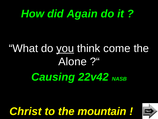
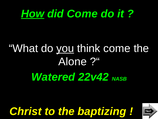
How underline: none -> present (33, 14)
did Again: Again -> Come (82, 14)
Causing: Causing -> Watered (53, 77)
mountain: mountain -> baptizing (102, 111)
